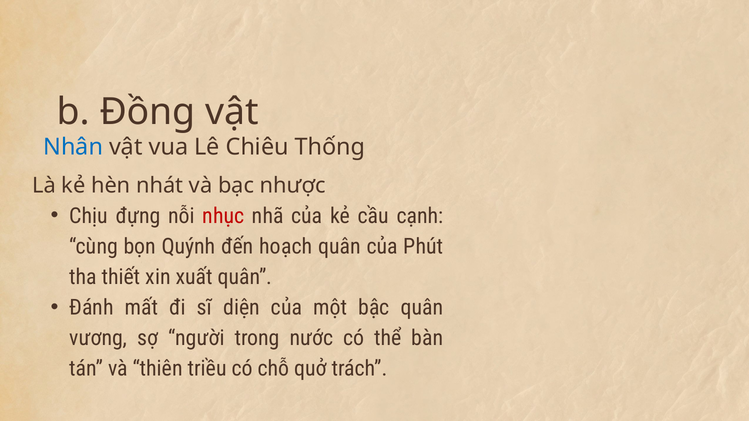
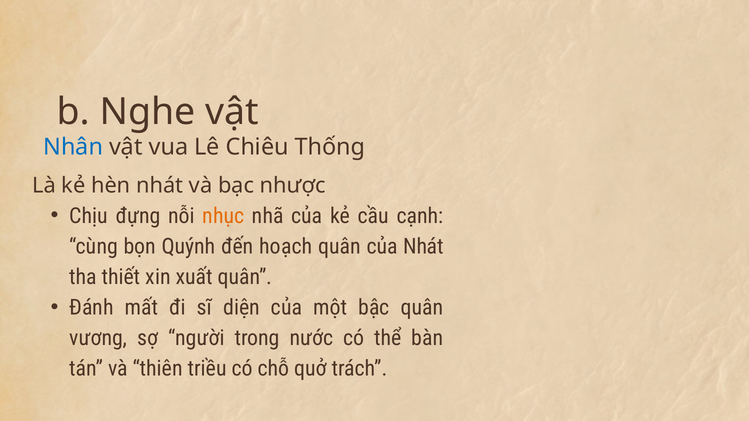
Đồng: Đồng -> Nghe (147, 112)
nhục colour: red -> orange (223, 216)
của Phút: Phút -> Nhát (423, 247)
